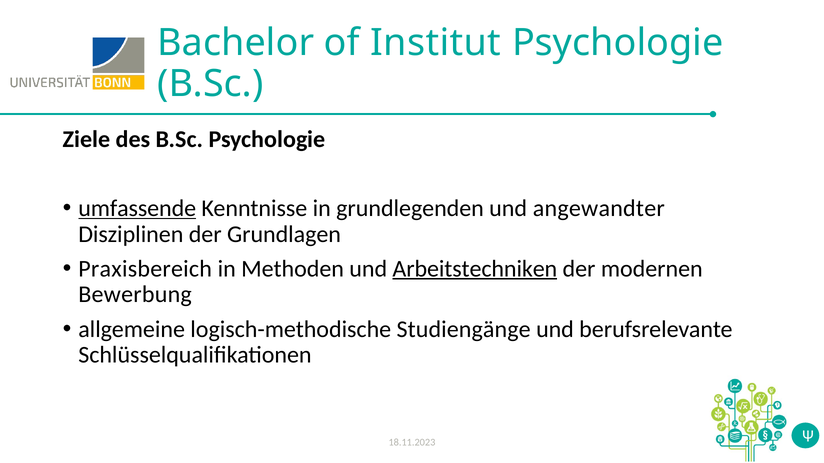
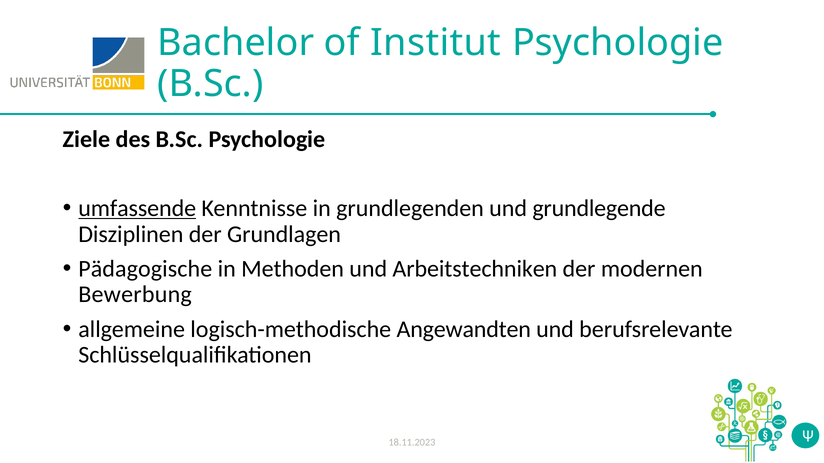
angewandter: angewandter -> grundlegende (599, 208)
Praxisbereich: Praxisbereich -> Pädagogische (145, 269)
Arbeitstechniken underline: present -> none (475, 269)
Studiengänge: Studiengänge -> Angewandten (464, 329)
